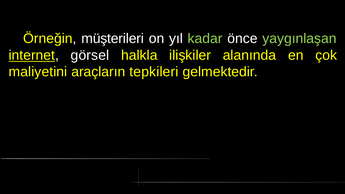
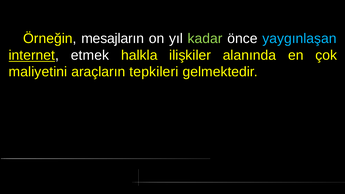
müşterileri: müşterileri -> mesajların (113, 38)
yaygınlaşan colour: light green -> light blue (300, 38)
görsel: görsel -> etmek (90, 55)
